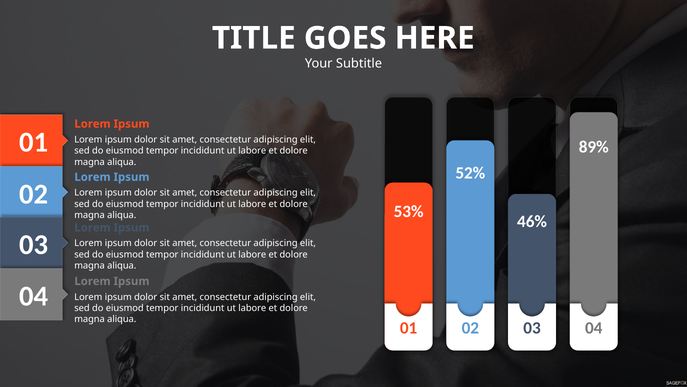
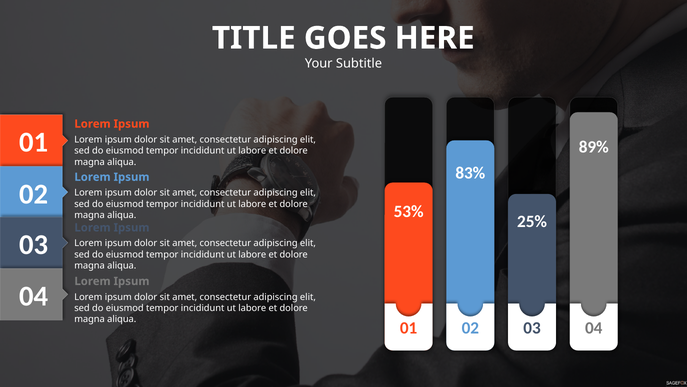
52%: 52% -> 83% (470, 173)
46%: 46% -> 25% (532, 221)
